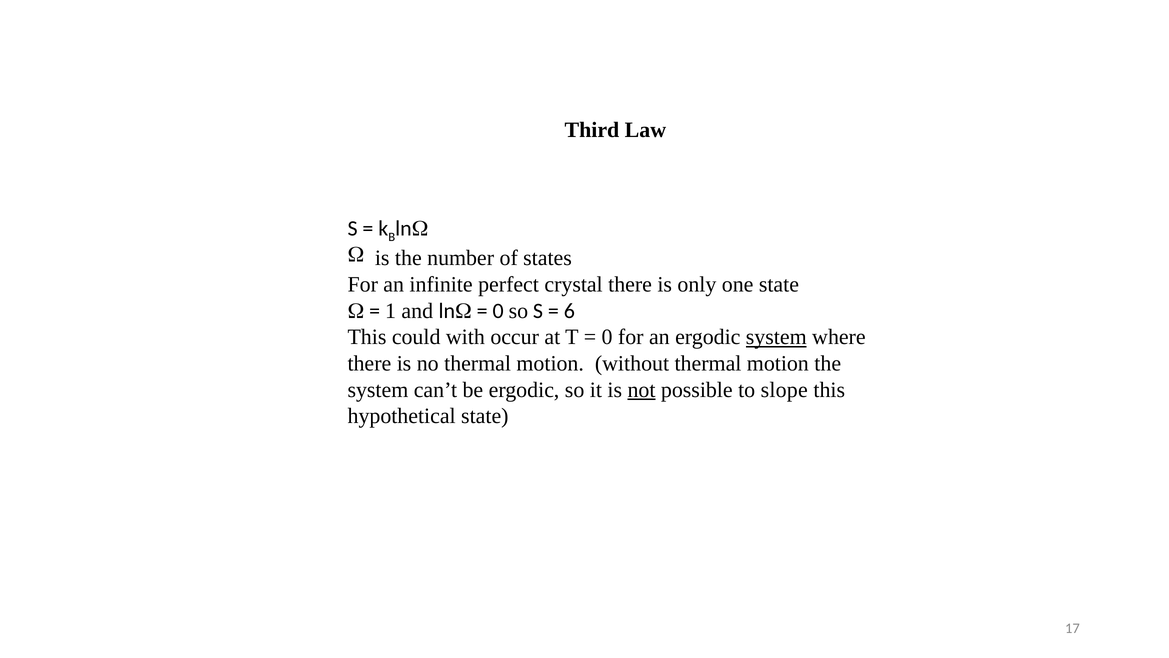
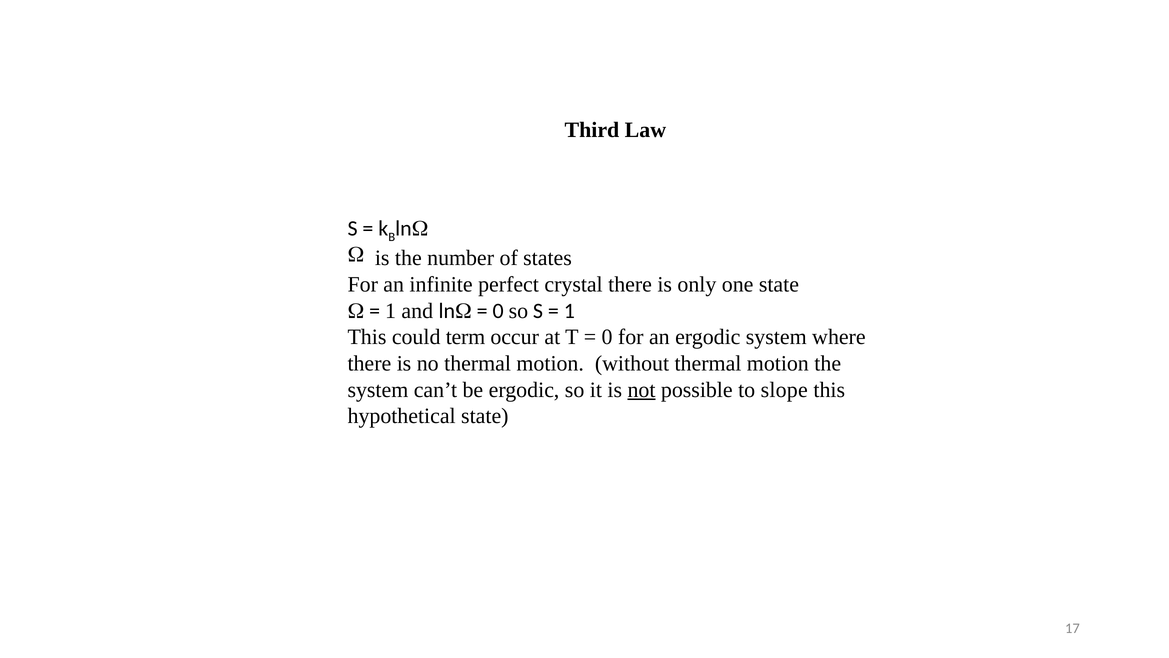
6: 6 -> 1 (569, 311)
with: with -> term (465, 337)
system underline: present -> none (776, 337)
